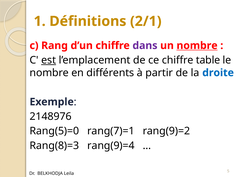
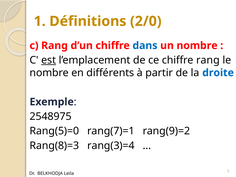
2/1: 2/1 -> 2/0 (146, 21)
dans colour: purple -> blue (145, 46)
nombre underline: present -> none (197, 46)
chiffre table: table -> rang (208, 60)
2148976: 2148976 -> 2548975 (51, 116)
rang(9)=4: rang(9)=4 -> rang(3)=4 (111, 146)
